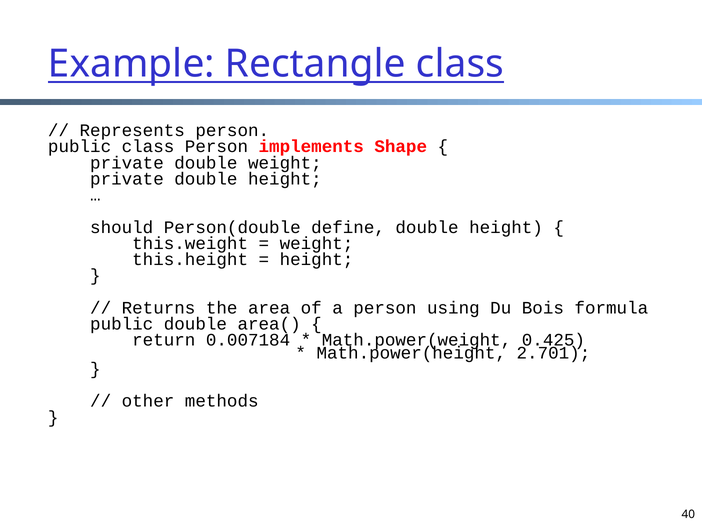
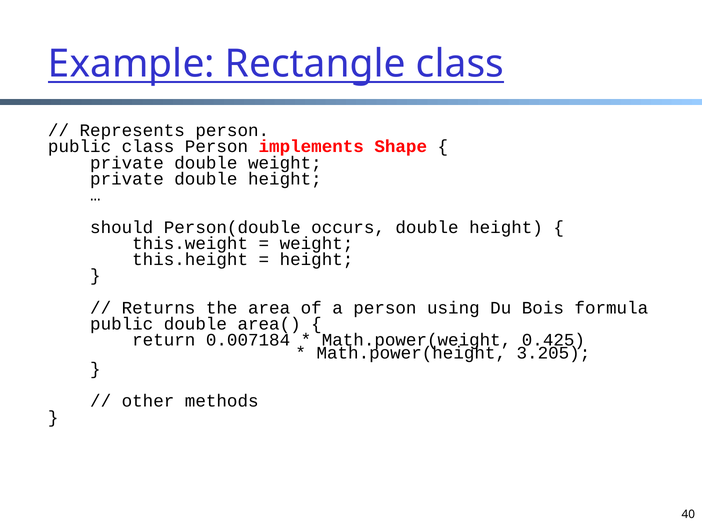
define: define -> occurs (348, 228)
2.701: 2.701 -> 3.205 (553, 353)
